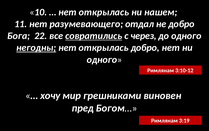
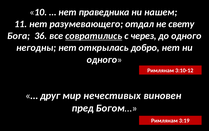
открылась: открылась -> праведника (104, 12)
не добро: добро -> свету (181, 24)
22: 22 -> 36 (41, 36)
негодны underline: present -> none (36, 48)
хочу: хочу -> друг (50, 95)
грешниками: грешниками -> нечестивых (112, 95)
